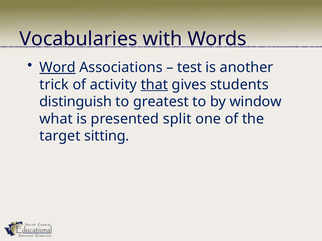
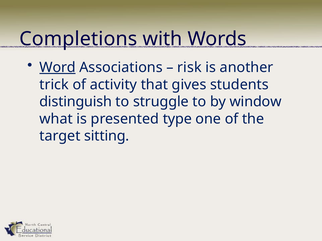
Vocabularies: Vocabularies -> Completions (78, 39)
test: test -> risk (189, 68)
that underline: present -> none (154, 85)
greatest: greatest -> struggle (161, 102)
split: split -> type (177, 119)
